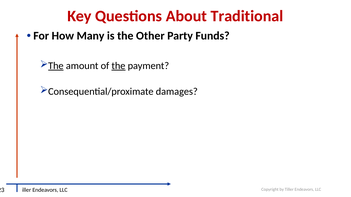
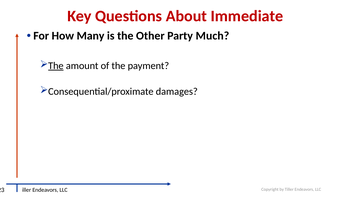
Traditional: Traditional -> Immediate (247, 16)
Funds: Funds -> Much (212, 36)
the underline: present -> none (118, 66)
